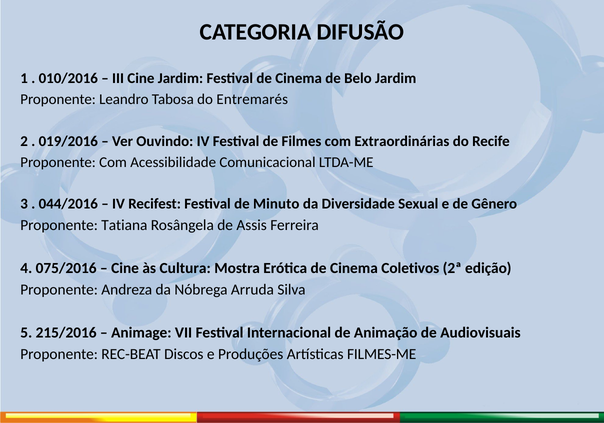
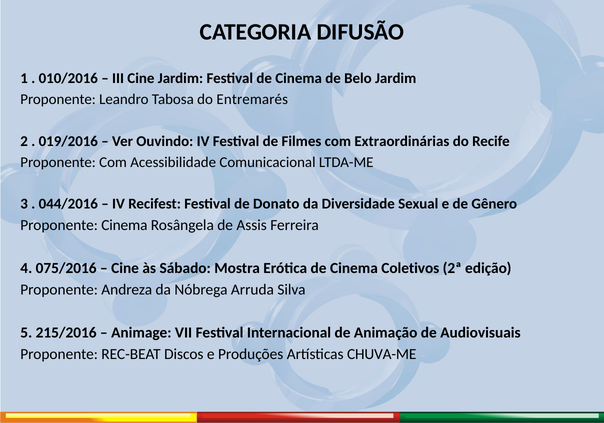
Minuto: Minuto -> Donato (276, 204)
Proponente Tatiana: Tatiana -> Cinema (124, 225)
Cultura: Cultura -> Sábado (185, 268)
FILMES-ME: FILMES-ME -> CHUVA-ME (382, 354)
